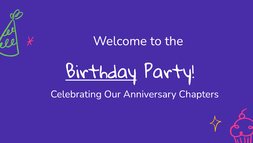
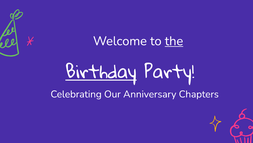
the underline: none -> present (174, 41)
